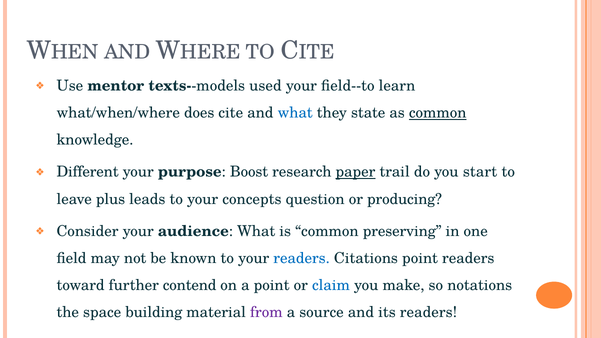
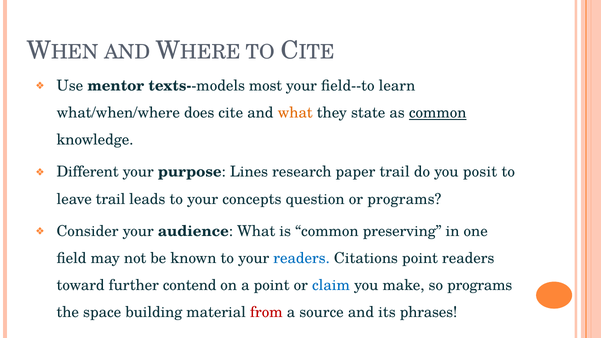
used: used -> most (266, 86)
what colour: blue -> orange (295, 113)
Boost: Boost -> Lines (249, 172)
paper underline: present -> none (355, 172)
start: start -> posit (480, 172)
leave plus: plus -> trail (111, 199)
or producing: producing -> programs (404, 199)
so notations: notations -> programs (480, 285)
from colour: purple -> red (266, 312)
its readers: readers -> phrases (429, 312)
